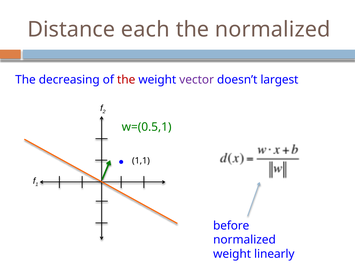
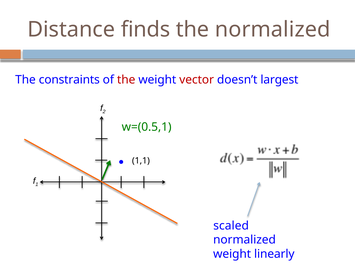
each: each -> finds (146, 30)
decreasing: decreasing -> constraints (69, 80)
vector colour: purple -> red (197, 80)
before: before -> scaled (231, 226)
